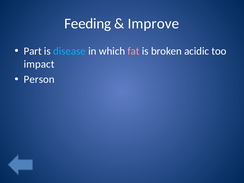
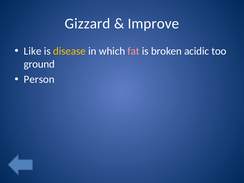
Feeding: Feeding -> Gizzard (88, 24)
Part: Part -> Like (33, 51)
disease colour: light blue -> yellow (69, 51)
impact: impact -> ground (39, 64)
